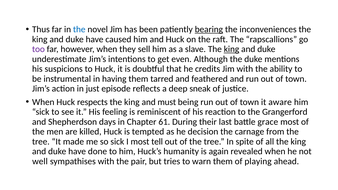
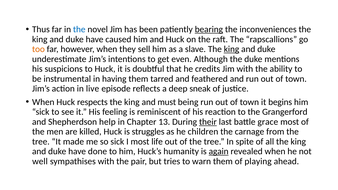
too colour: purple -> orange (38, 49)
just: just -> live (93, 89)
aware: aware -> begins (280, 102)
days: days -> help (107, 122)
61: 61 -> 13 (164, 122)
their underline: none -> present (208, 122)
tempted: tempted -> struggles (148, 132)
decision: decision -> children (203, 132)
tell: tell -> life (157, 142)
again underline: none -> present (219, 152)
